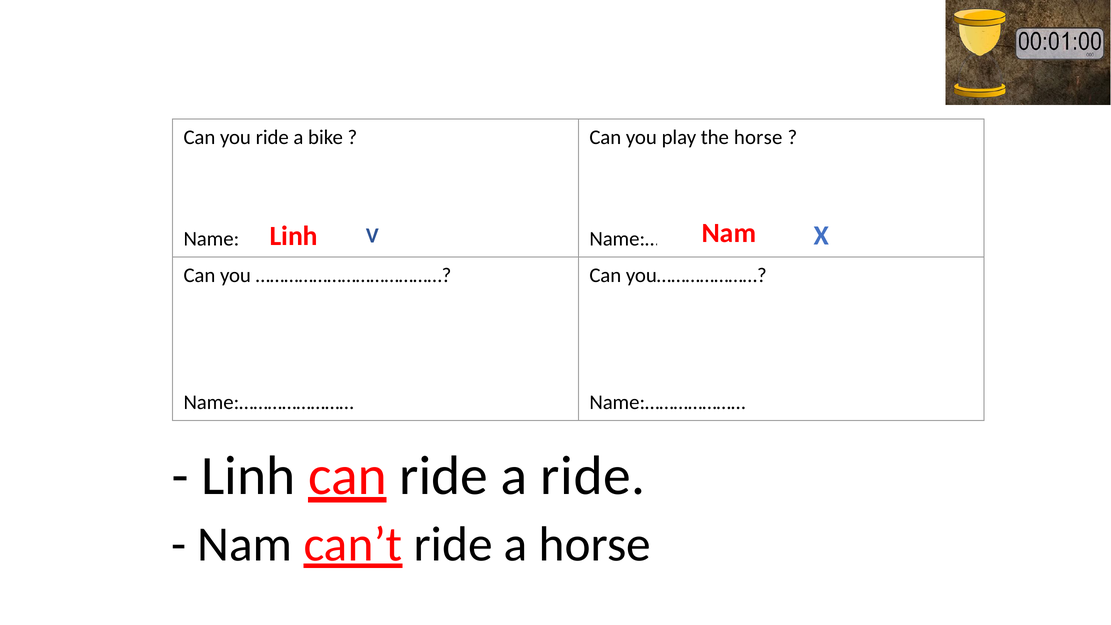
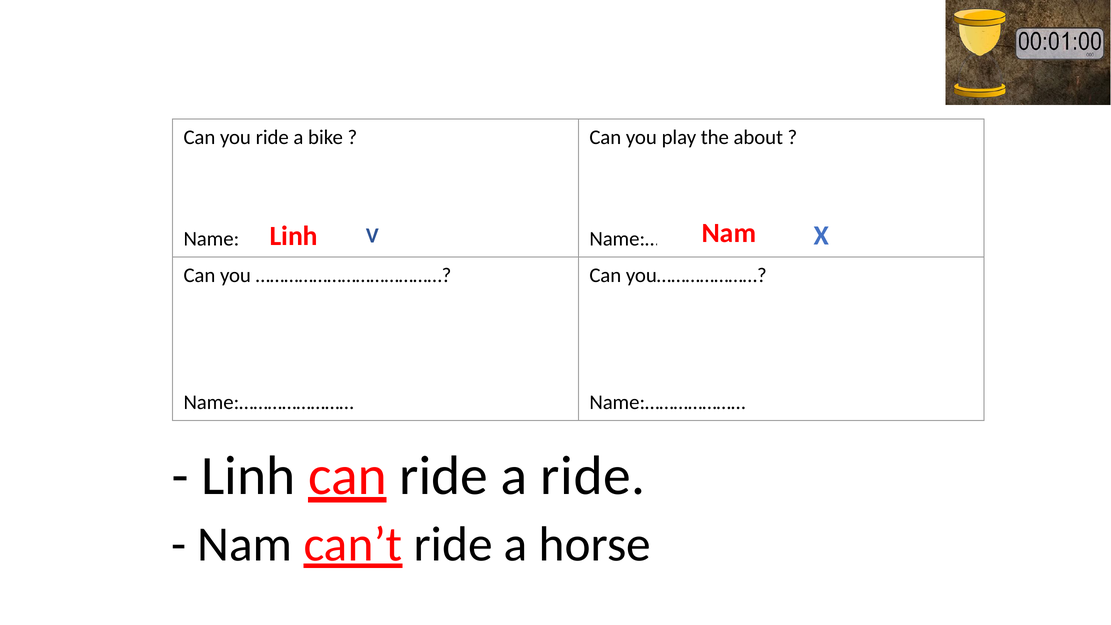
the horse: horse -> about (758, 137)
